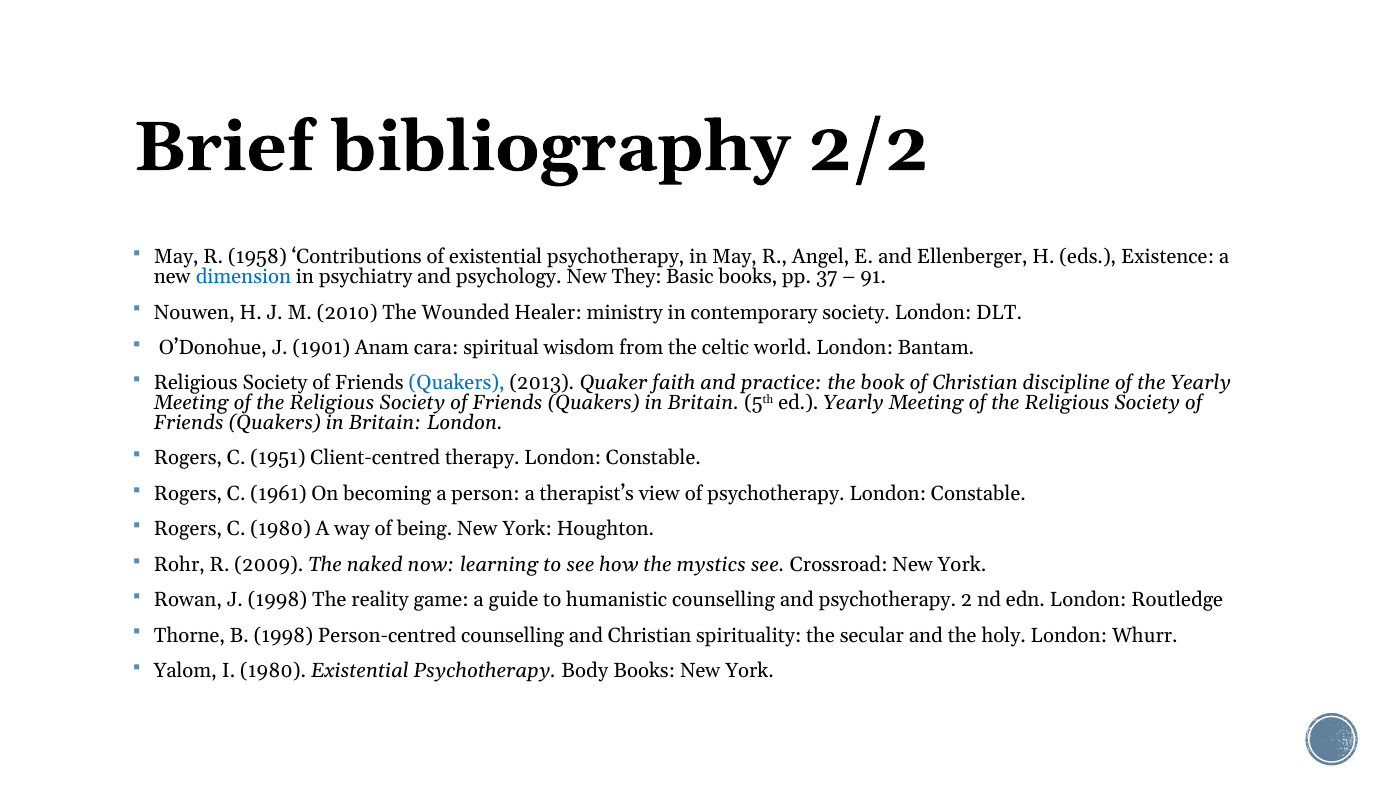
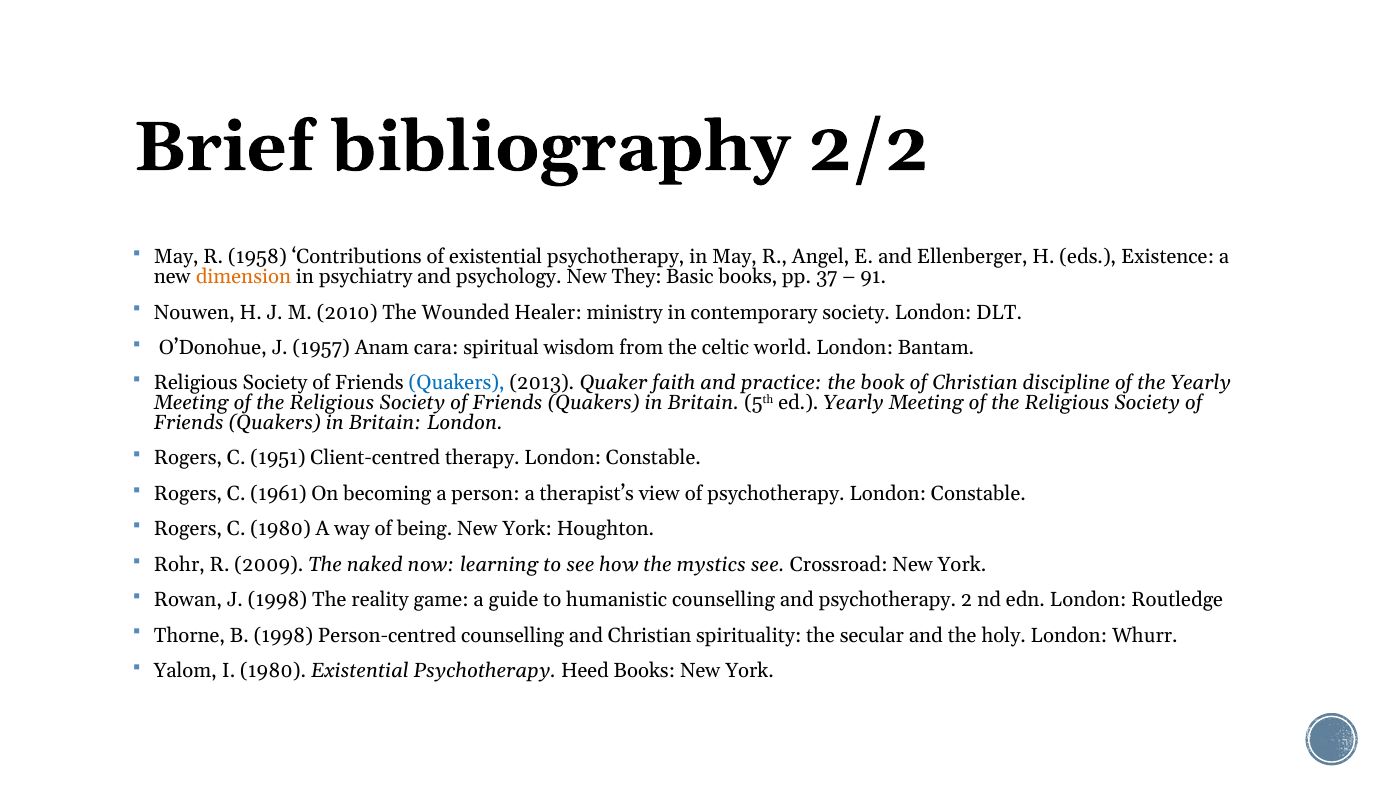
dimension colour: blue -> orange (243, 277)
1901: 1901 -> 1957 (321, 348)
Body: Body -> Heed (585, 671)
